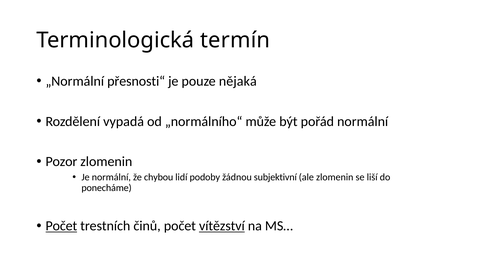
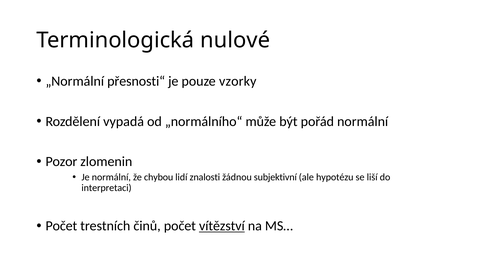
termín: termín -> nulové (235, 40)
nějaká: nějaká -> vzorky (238, 81)
podoby: podoby -> znalosti (205, 177)
ale zlomenin: zlomenin -> hypotézu (335, 177)
ponecháme: ponecháme -> interpretaci (107, 188)
Počet underline: present -> none (61, 226)
